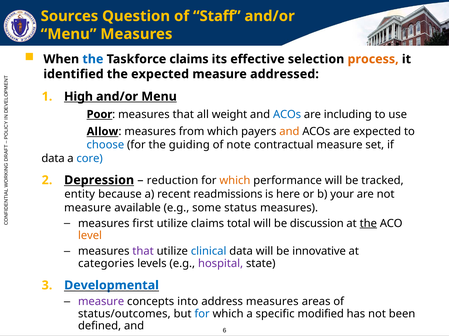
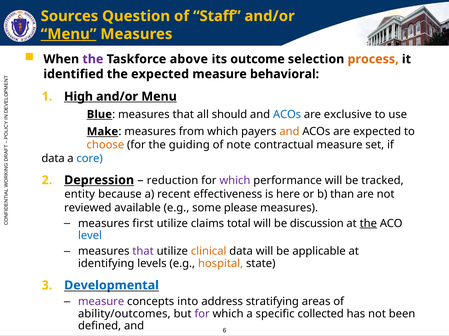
Menu underline: none -> present (69, 34)
the colour: blue -> purple (93, 59)
Taskforce claims: claims -> above (189, 59)
effective: effective -> outcome (258, 59)
addressed: addressed -> behavioral (285, 74)
Poor: Poor -> Blue (99, 115)
all weight: weight -> should (229, 115)
including: including -> exclusive (348, 115)
Allow: Allow -> Make (102, 132)
choose colour: blue -> orange (105, 145)
which colour: orange -> purple (235, 181)
readmissions: readmissions -> effectiveness (228, 195)
your: your -> than (342, 195)
measure: measure -> reviewed (88, 208)
status: status -> please (241, 208)
level colour: orange -> blue (90, 236)
clinical colour: blue -> orange (209, 252)
innovative: innovative -> applicable (319, 252)
categories: categories -> identifying (106, 264)
hospital colour: purple -> orange (221, 264)
address measures: measures -> stratifying (272, 302)
status/outcomes: status/outcomes -> ability/outcomes (124, 314)
for colour: blue -> purple (202, 314)
modified: modified -> collected (321, 314)
